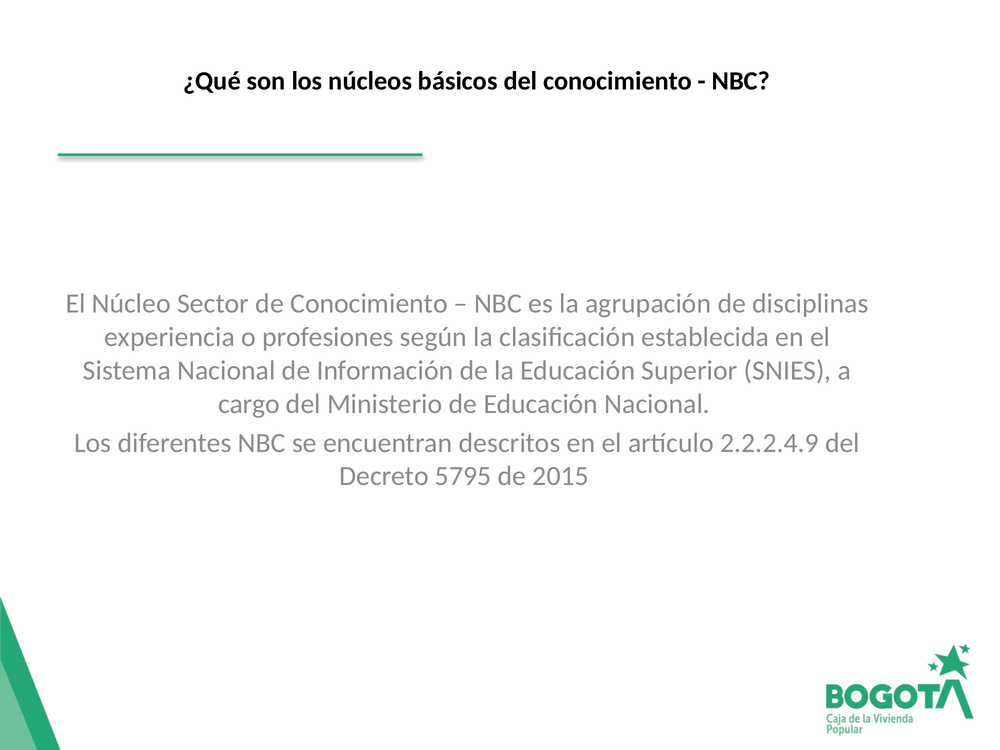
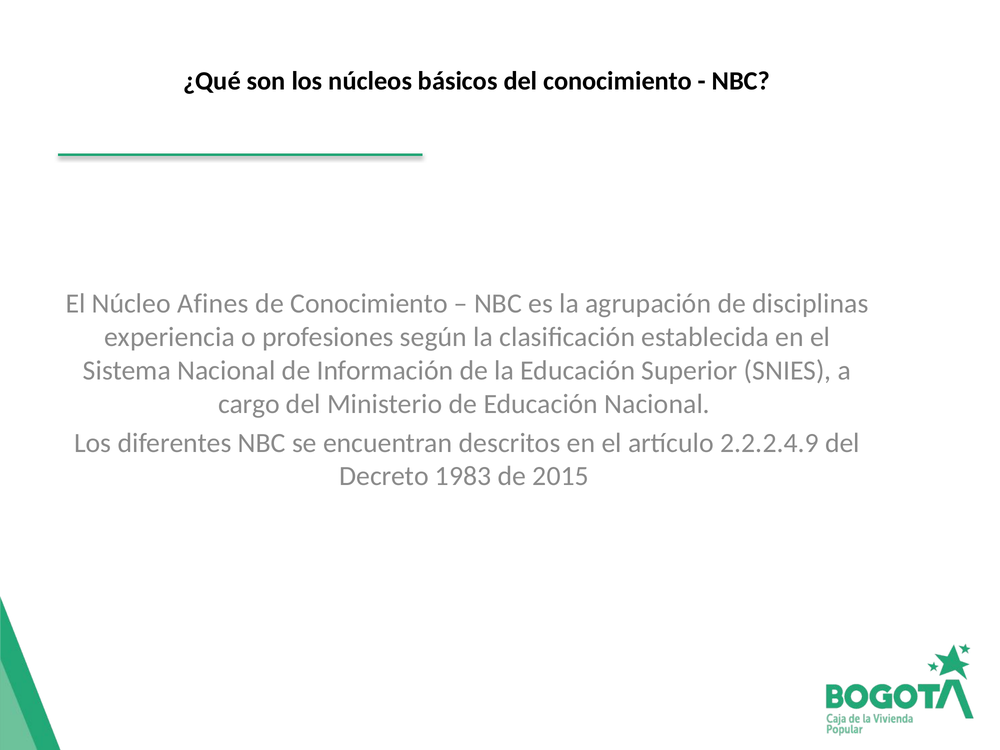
Sector: Sector -> Afines (213, 304)
5795: 5795 -> 1983 (463, 476)
